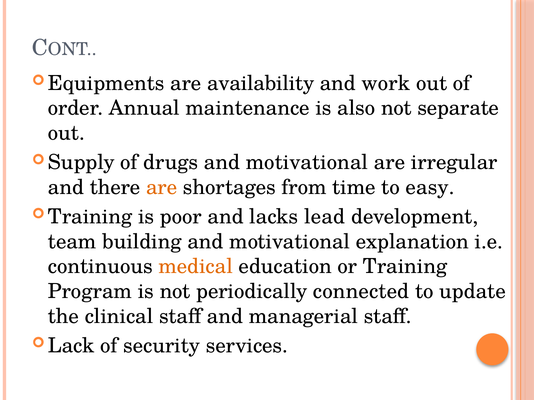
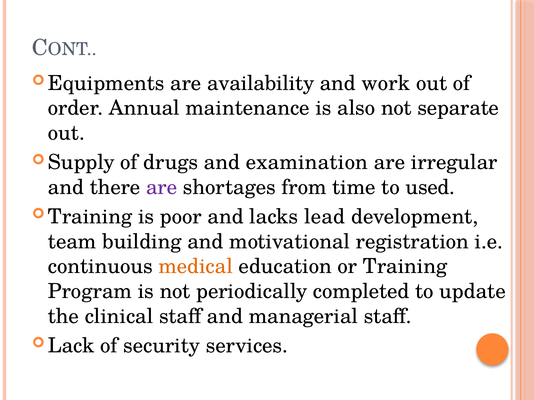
drugs and motivational: motivational -> examination (307, 163)
are colour: orange -> purple (162, 187)
easy: easy -> used (430, 187)
explanation: explanation -> registration (412, 242)
connected: connected -> completed (361, 292)
